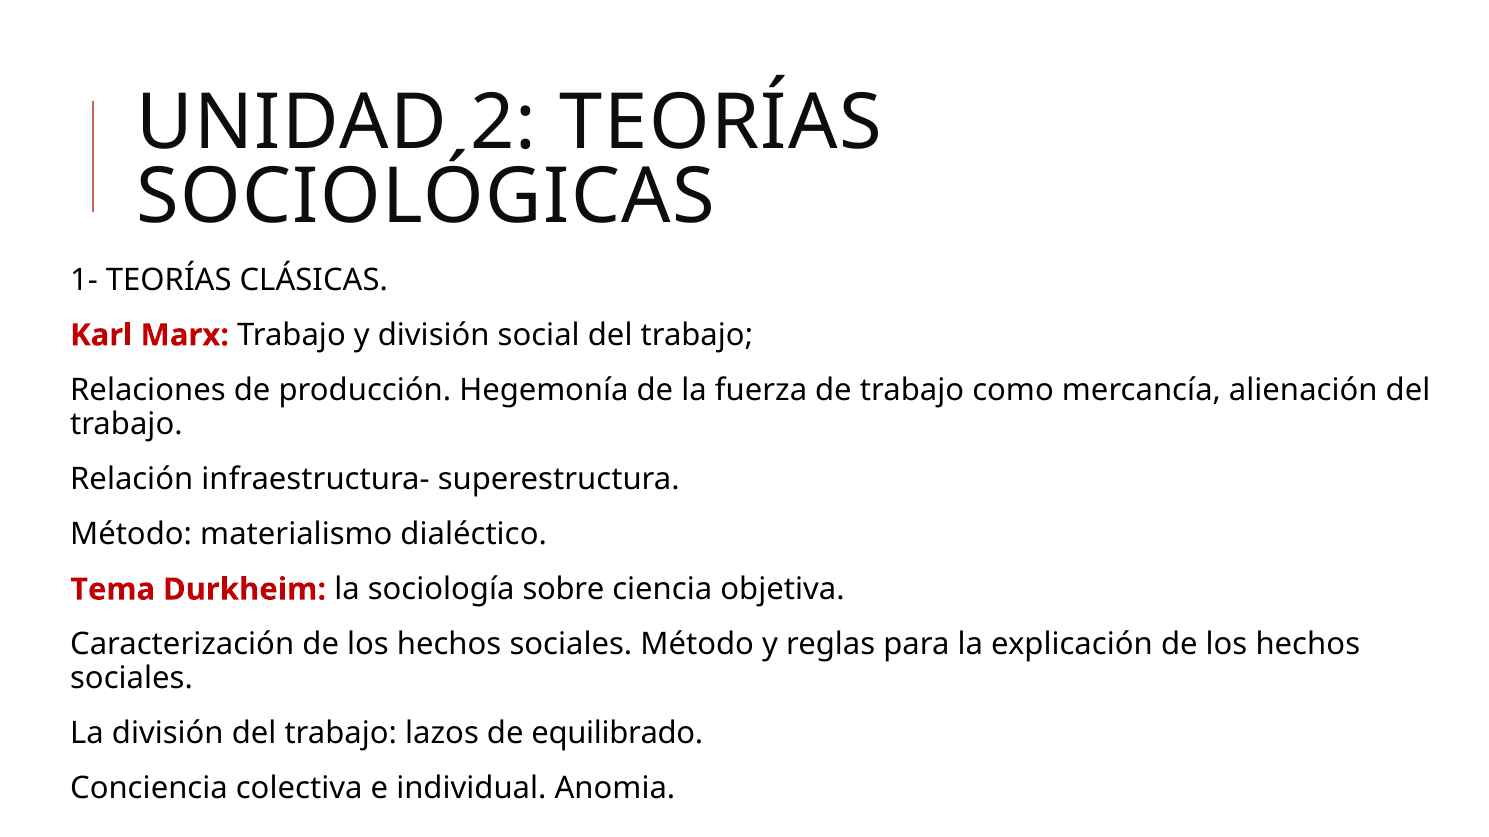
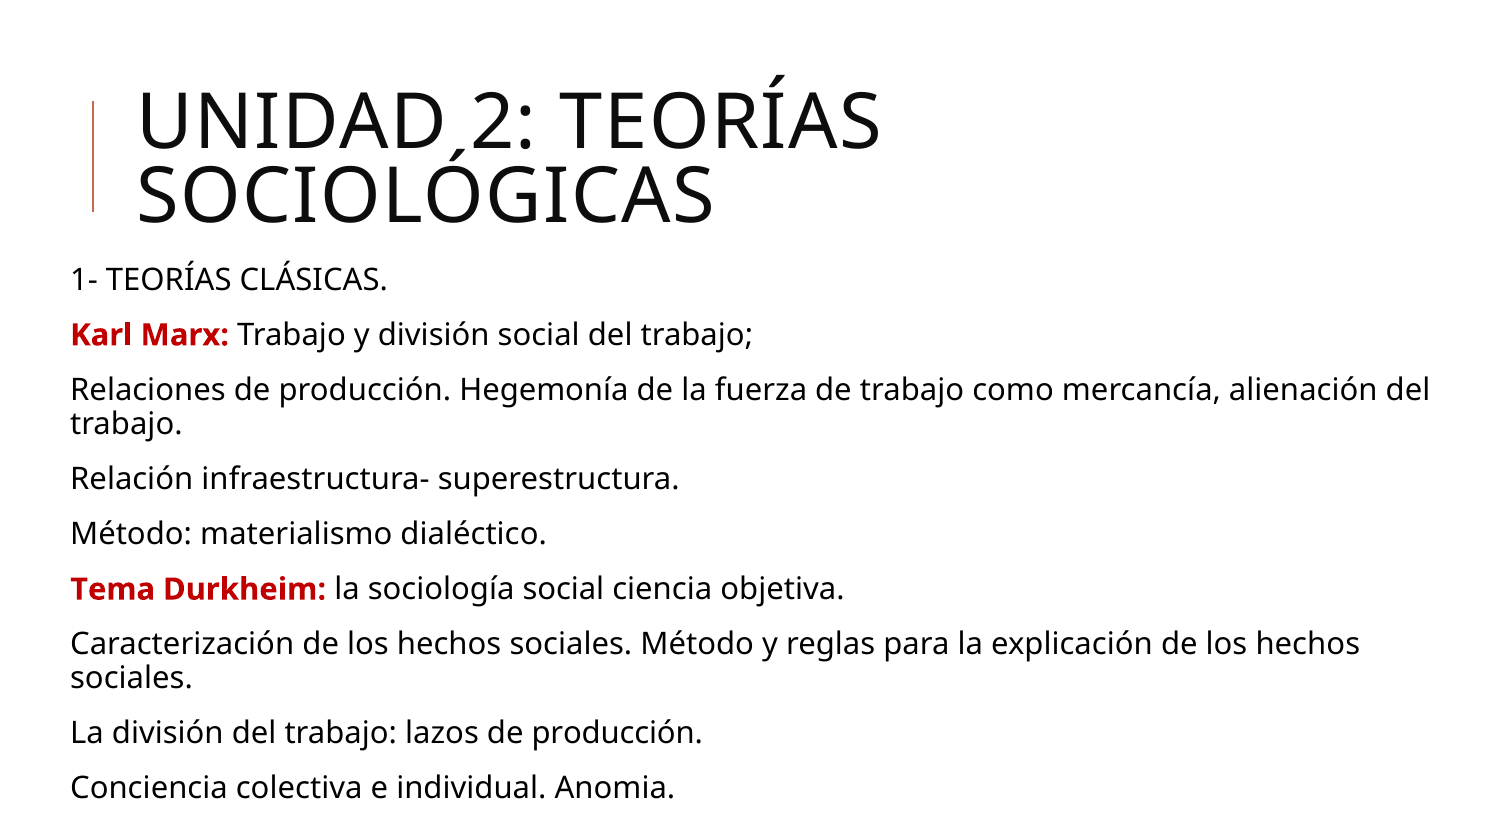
sociología sobre: sobre -> social (563, 590)
lazos de equilibrado: equilibrado -> producción (617, 734)
